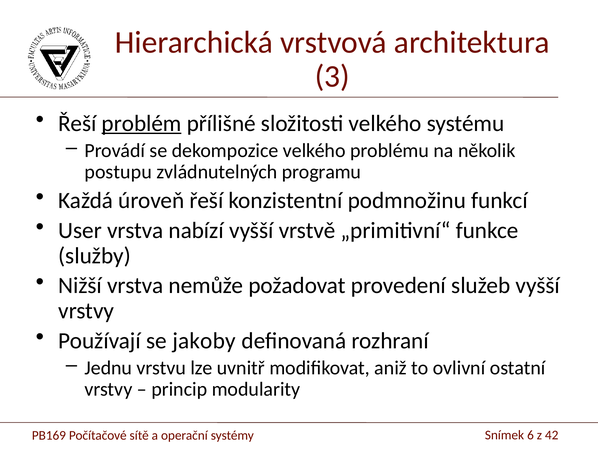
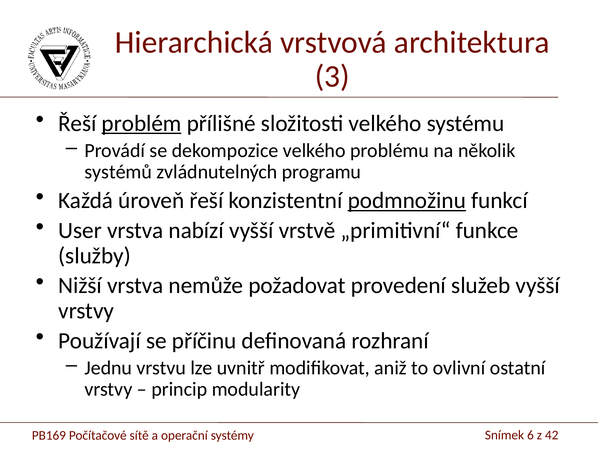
postupu: postupu -> systémů (118, 172)
podmnožinu underline: none -> present (407, 200)
jakoby: jakoby -> příčinu (204, 340)
